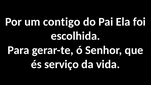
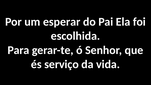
contigo: contigo -> esperar (62, 22)
